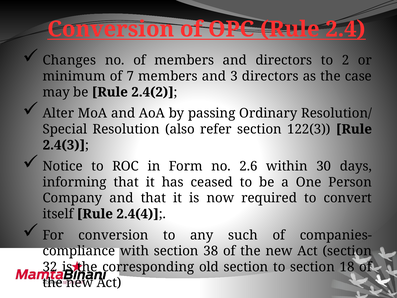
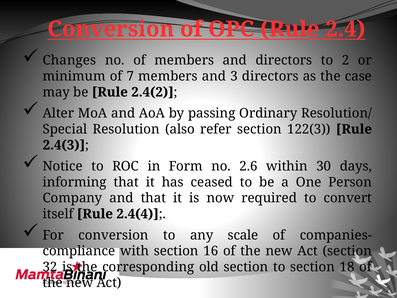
such: such -> scale (243, 235)
38: 38 -> 16 (211, 251)
